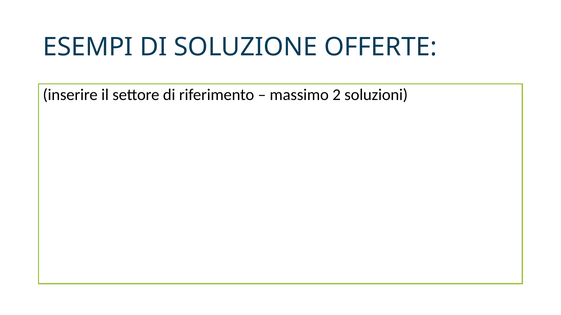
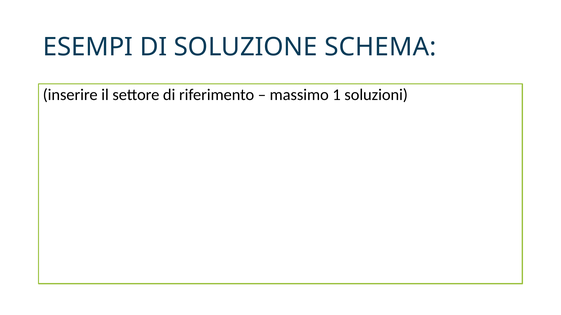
OFFERTE: OFFERTE -> SCHEMA (380, 47)
2: 2 -> 1 (337, 95)
